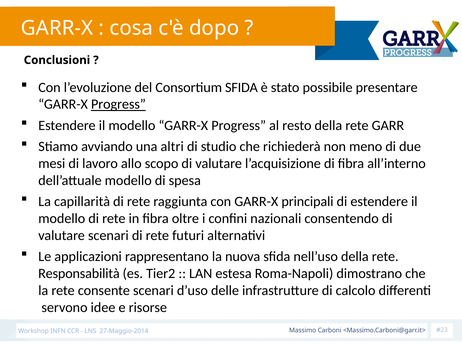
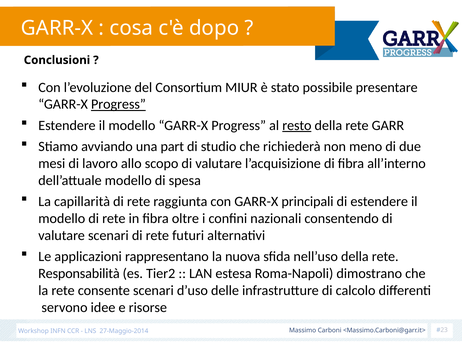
Consortium SFIDA: SFIDA -> MIUR (241, 87)
resto underline: none -> present (297, 125)
altri: altri -> part (172, 146)
